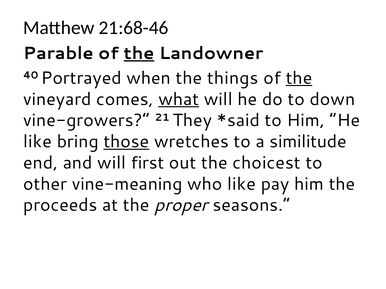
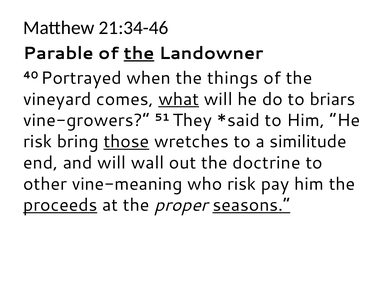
21:68-46: 21:68-46 -> 21:34-46 (134, 28)
the underline: present -> none (299, 78)
down: down -> briars (333, 99)
21: 21 -> 51 (162, 118)
like: like -> risk (38, 142)
first: first -> wall (148, 163)
choicest: choicest -> doctrine (266, 163)
who like: like -> risk (242, 184)
proceeds underline: none -> present (60, 206)
seasons underline: none -> present (251, 206)
